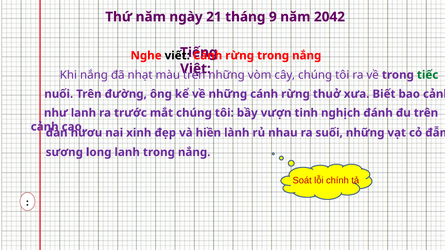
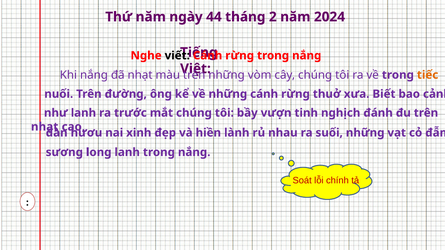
21: 21 -> 44 (214, 17)
9: 9 -> 2 (273, 17)
2042: 2042 -> 2024 (329, 17)
tiếc colour: green -> orange (428, 75)
cảnh: cảnh -> nhạt (45, 127)
